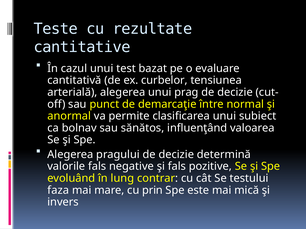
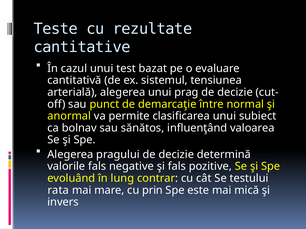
curbelor: curbelor -> sistemul (164, 81)
faza: faza -> rata (58, 191)
